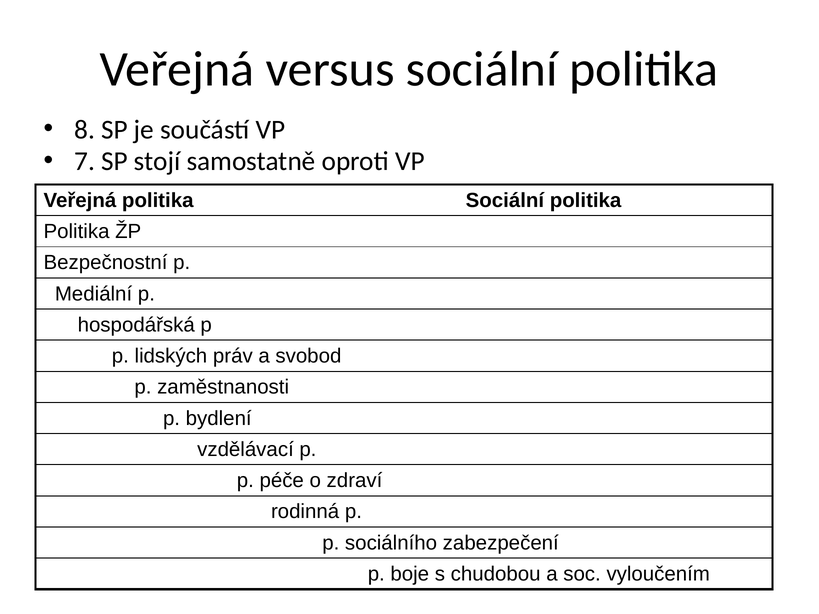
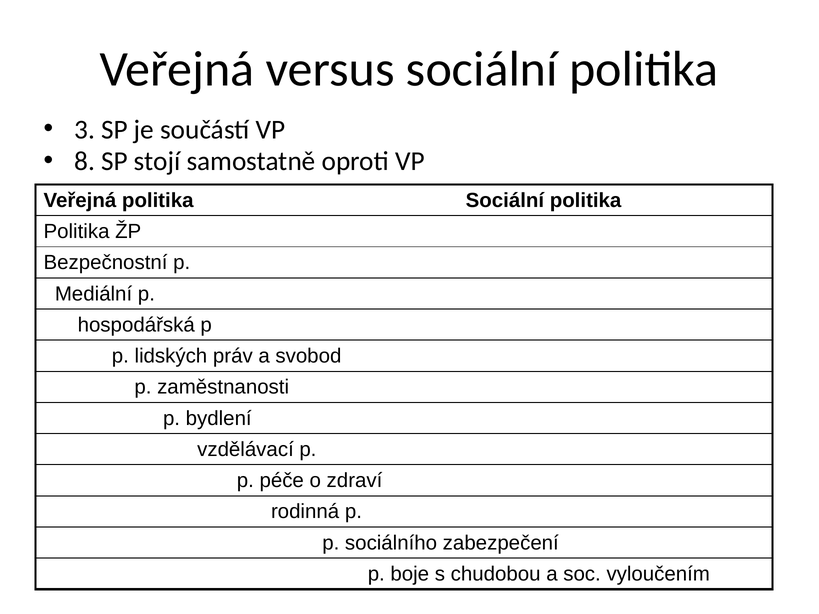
8: 8 -> 3 (85, 130)
7: 7 -> 8 (85, 161)
